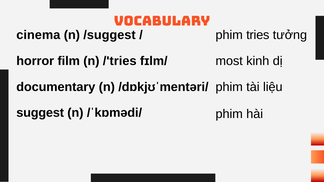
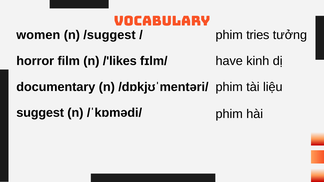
cinema: cinema -> women (38, 35)
/'tries: /'tries -> /'likes (120, 61)
most: most -> have (229, 61)
